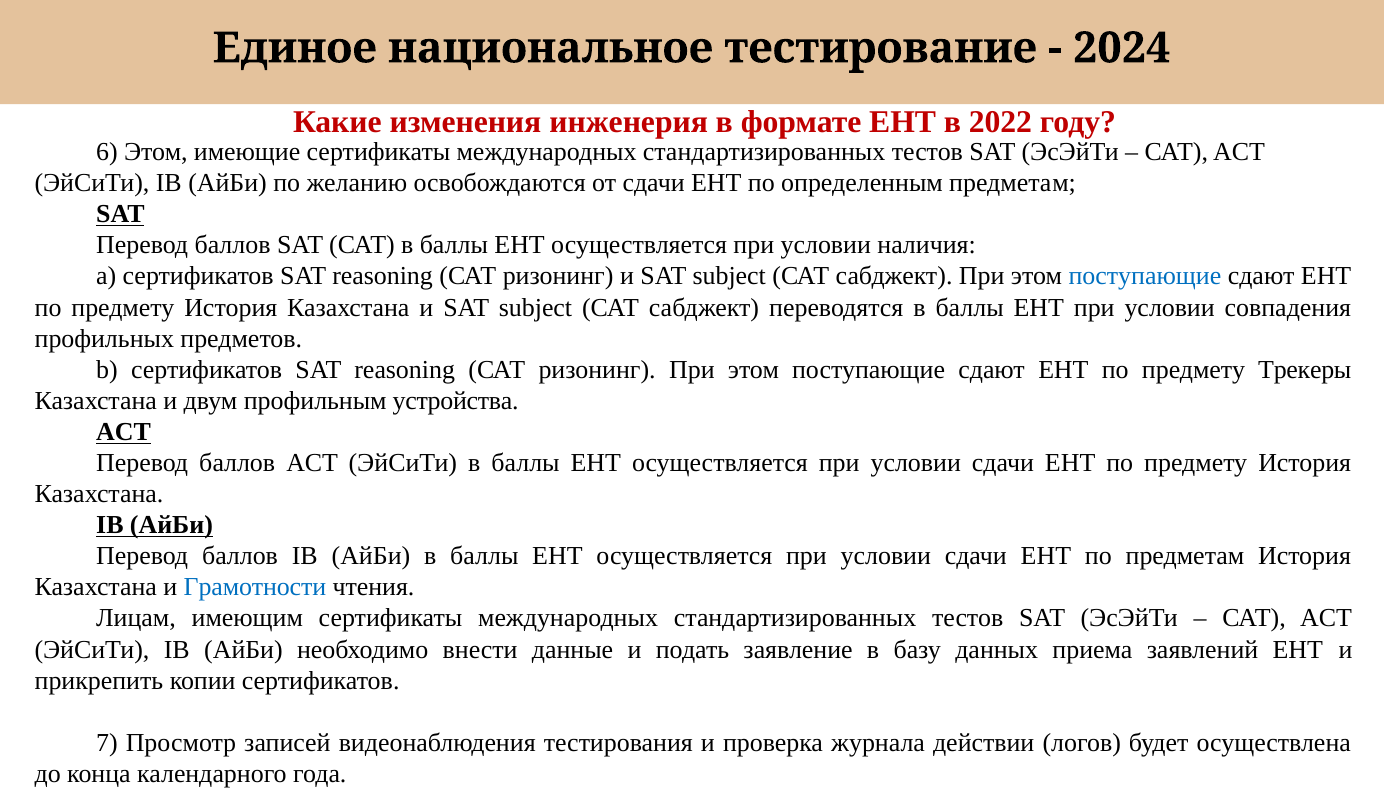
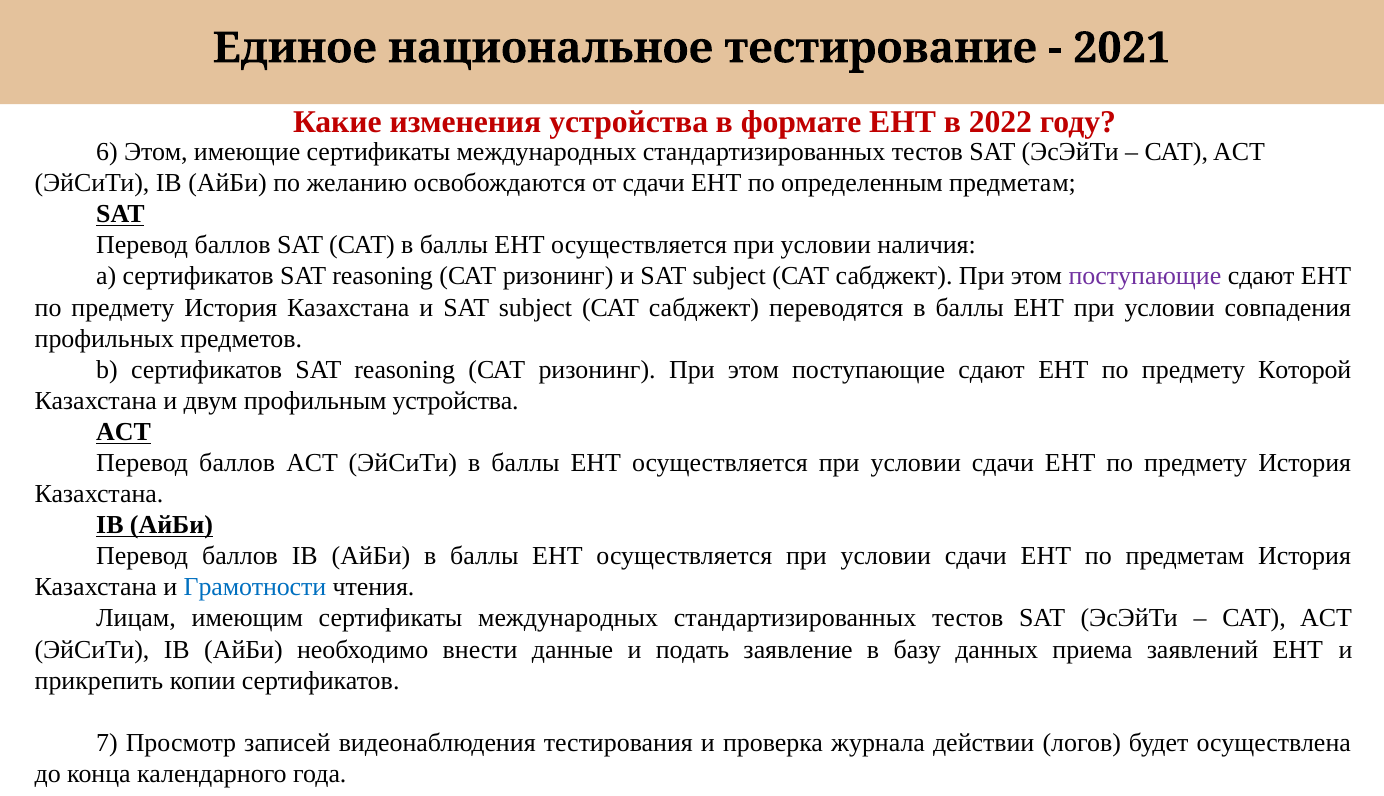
2024: 2024 -> 2021 (1122, 48)
изменения инженерия: инженерия -> устройства (629, 122)
поступающие colour: blue -> purple (1145, 276)
Трекеры: Трекеры -> Которой (1305, 370)
